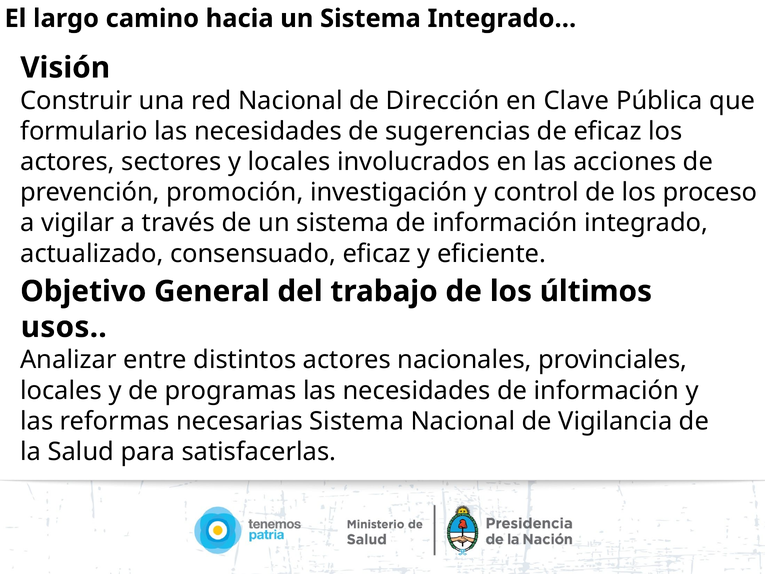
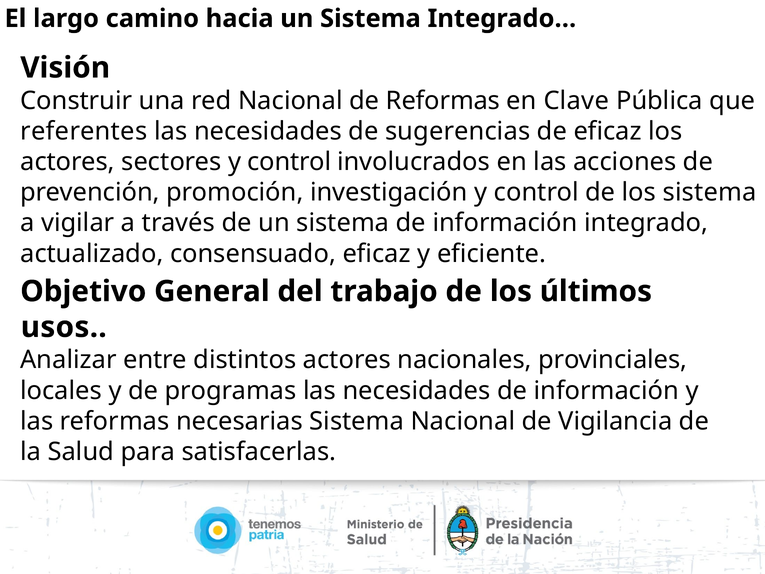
de Dirección: Dirección -> Reformas (443, 101)
formulario: formulario -> referentes (84, 131)
sectores y locales: locales -> control (289, 162)
los proceso: proceso -> sistema (710, 192)
